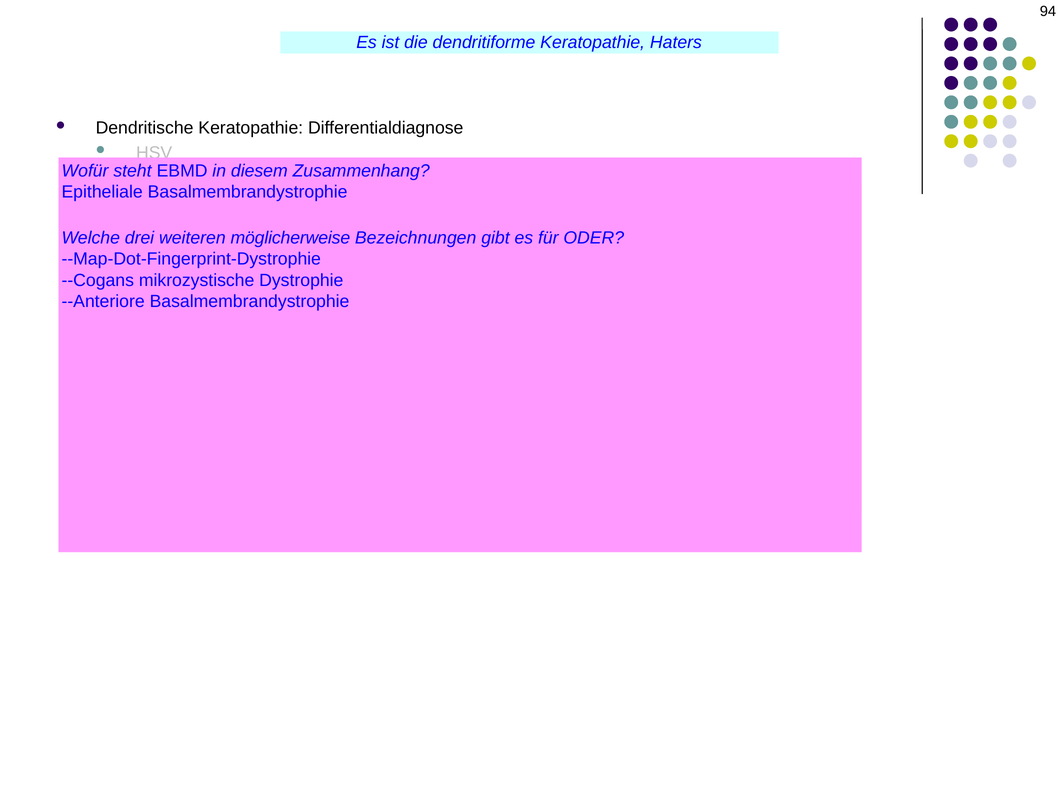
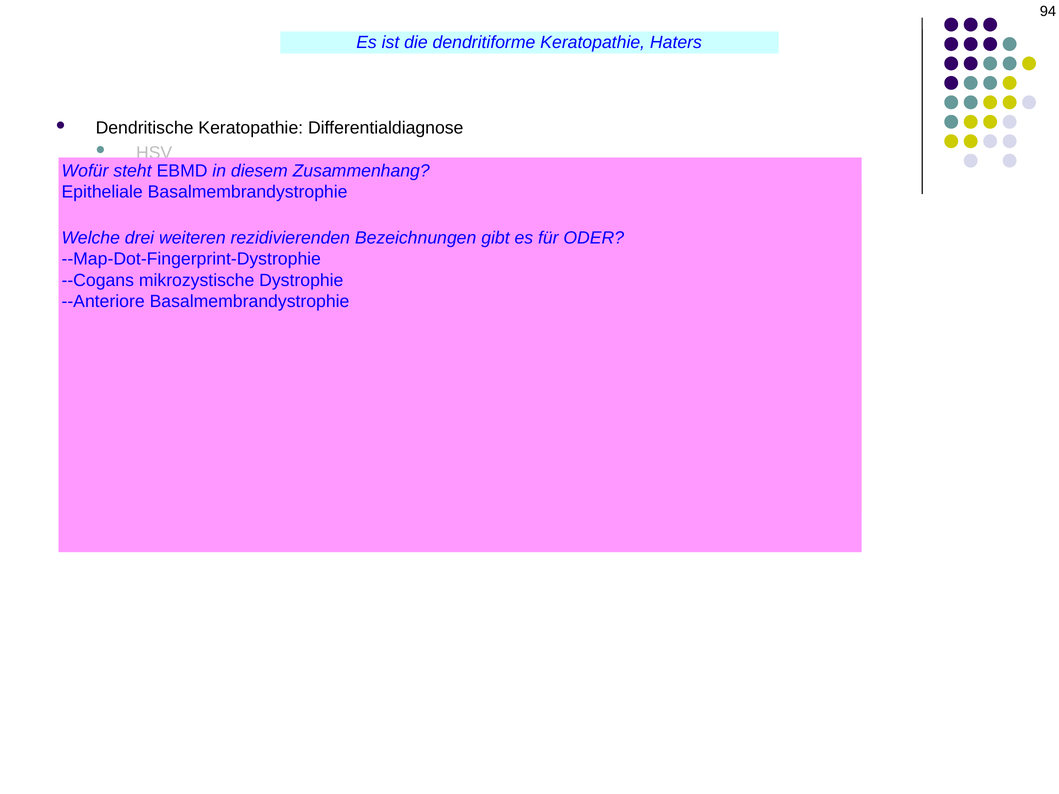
möglicherweise: möglicherweise -> rezidivierenden (290, 238)
